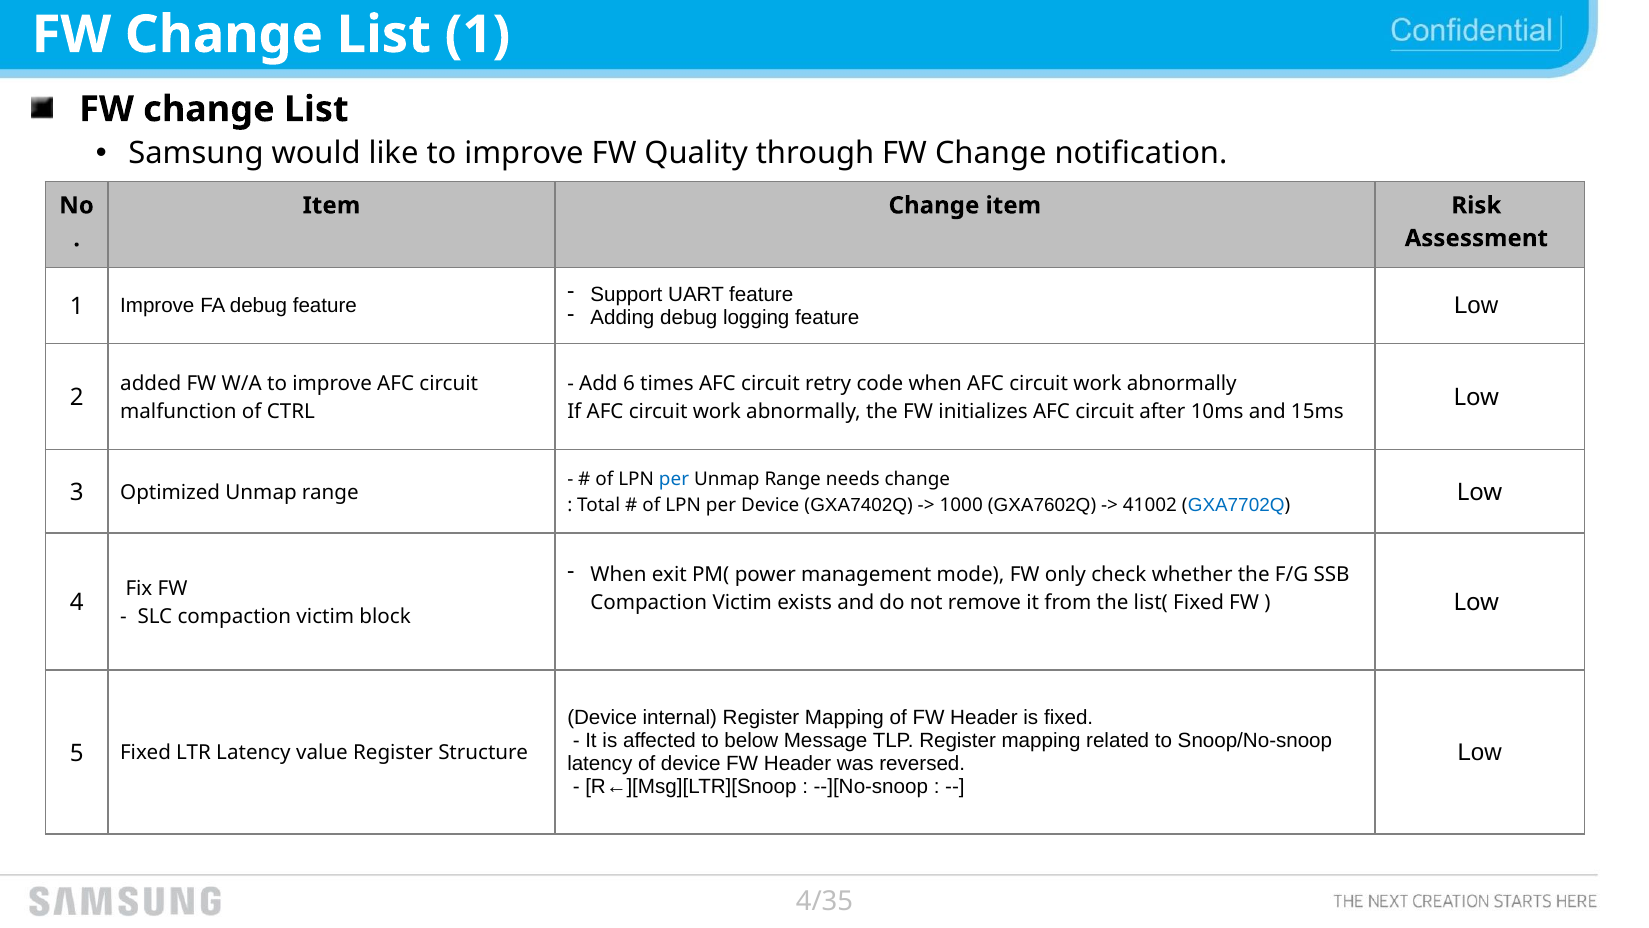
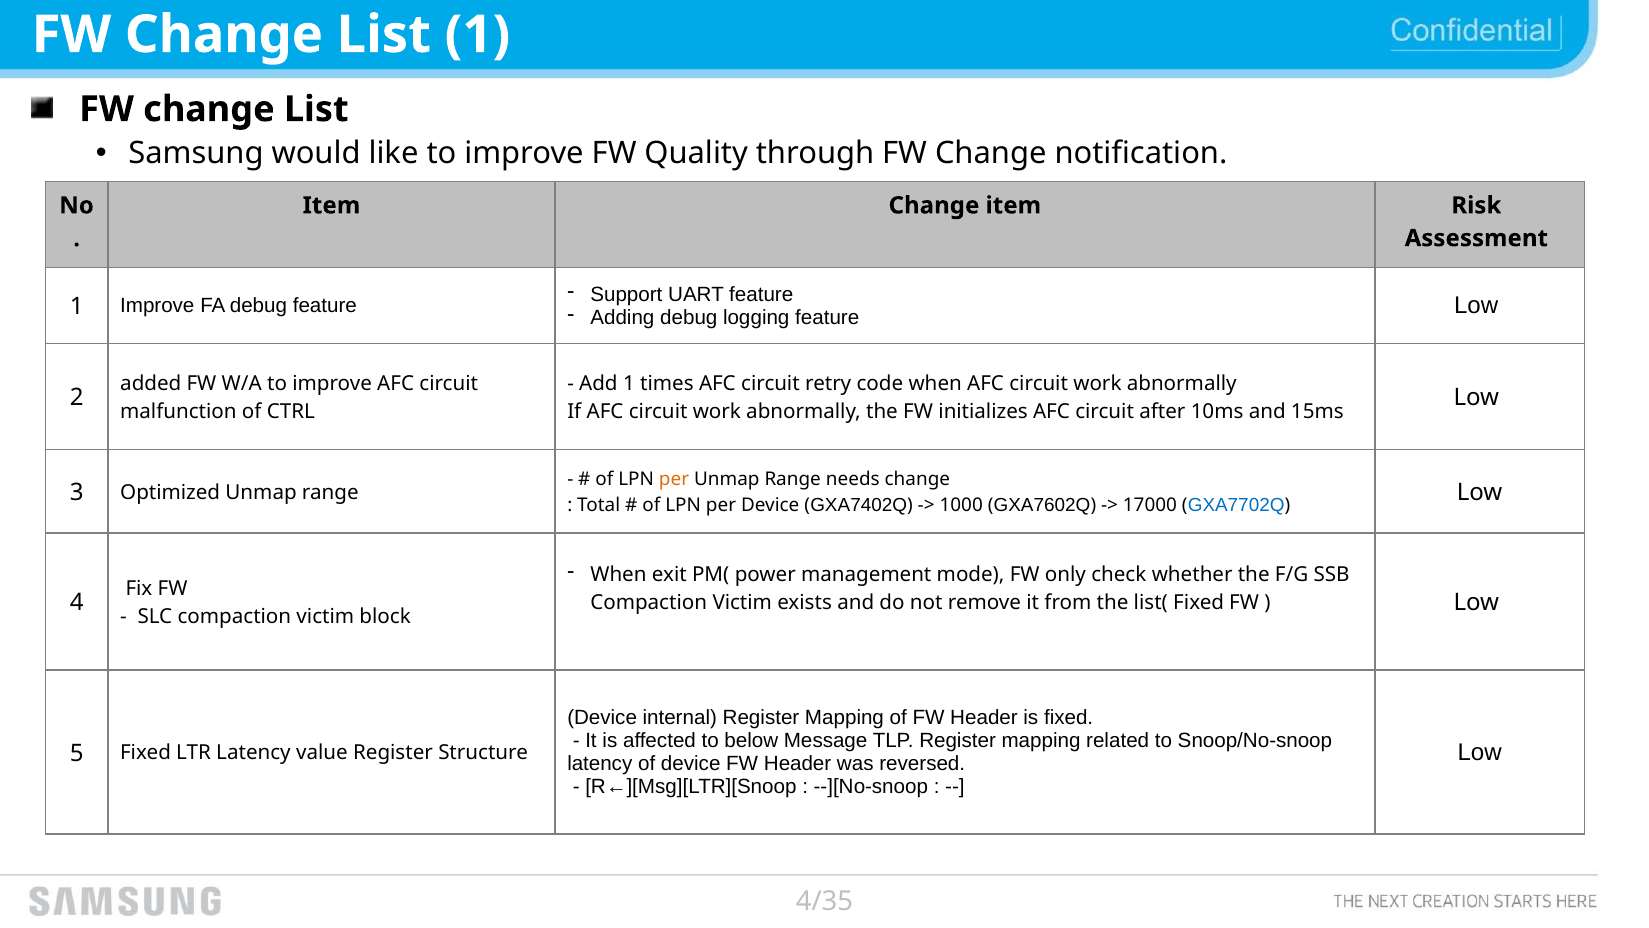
Add 6: 6 -> 1 (629, 384)
per colour: blue -> orange (674, 480)
41002: 41002 -> 17000 (1150, 505)
